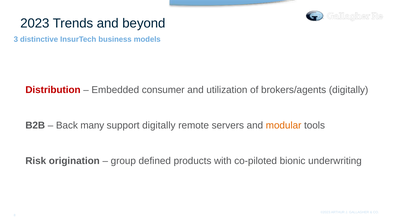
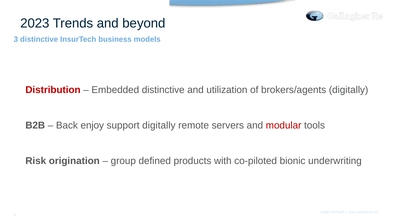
Embedded consumer: consumer -> distinctive (163, 90)
many: many -> enjoy (92, 125)
modular colour: orange -> red (284, 125)
